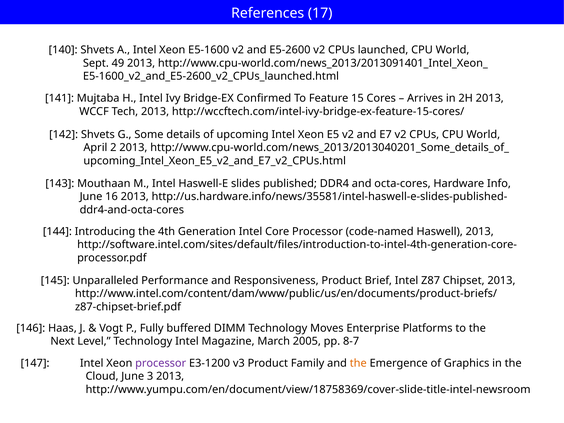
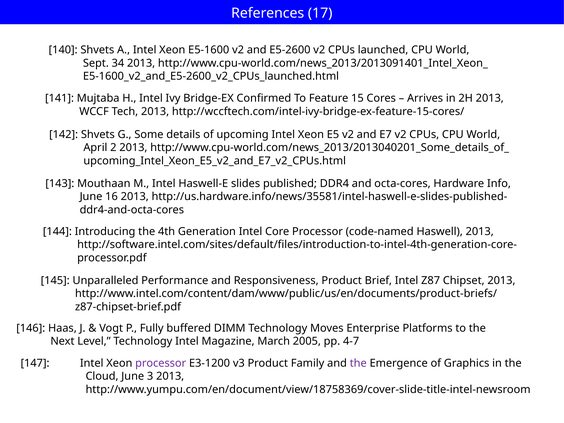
49: 49 -> 34 (118, 63)
8-7: 8-7 -> 4-7 (351, 341)
the colour: orange -> purple (358, 363)
